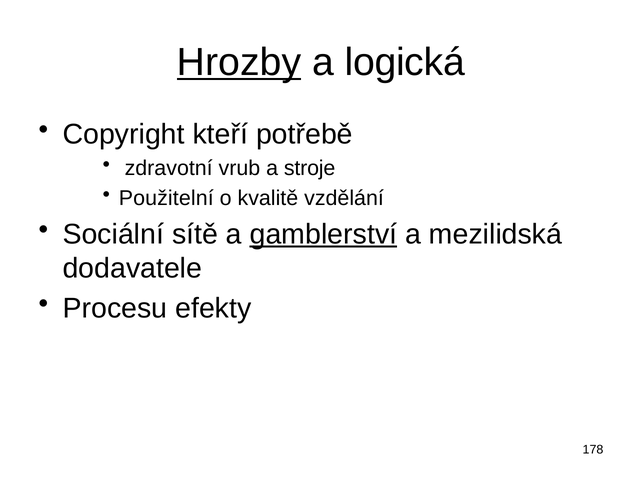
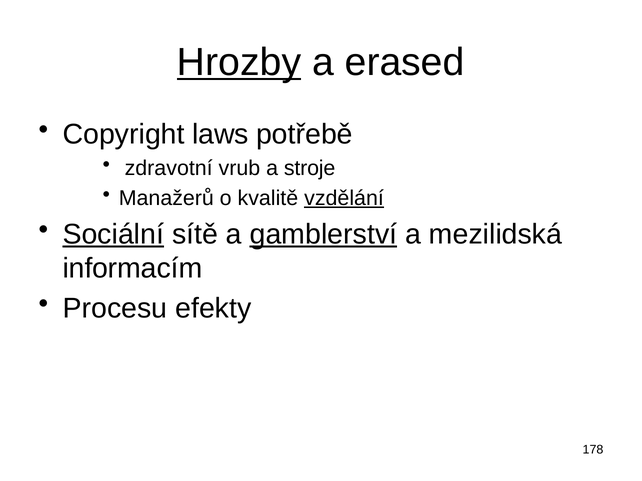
logická: logická -> erased (405, 62)
kteří: kteří -> laws (220, 135)
Použitelní: Použitelní -> Manažerů (166, 198)
vzdělání underline: none -> present (344, 198)
Sociální underline: none -> present (113, 235)
dodavatele: dodavatele -> informacím (132, 269)
